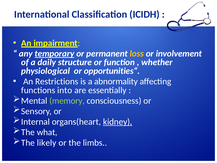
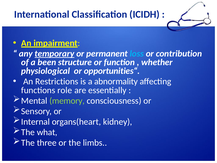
loss colour: yellow -> light blue (137, 54)
involvement: involvement -> contribution (179, 54)
daily: daily -> been (47, 62)
into: into -> role (65, 90)
kidney underline: present -> none (118, 122)
likely: likely -> three (47, 143)
